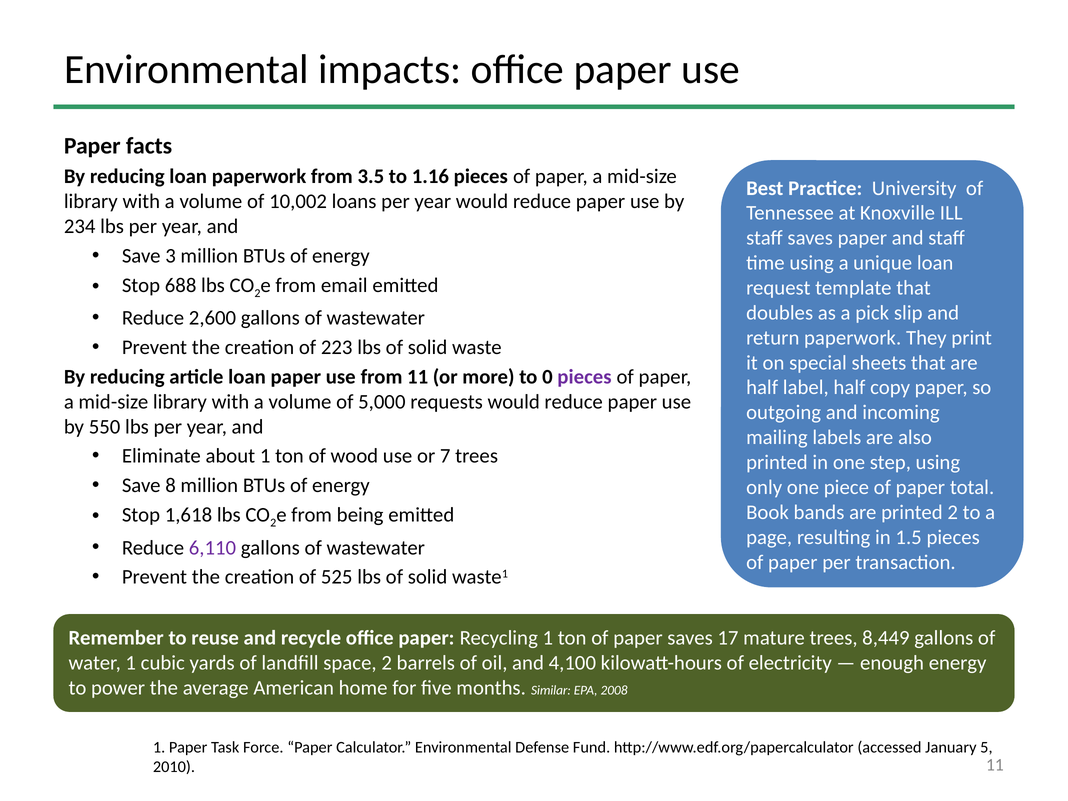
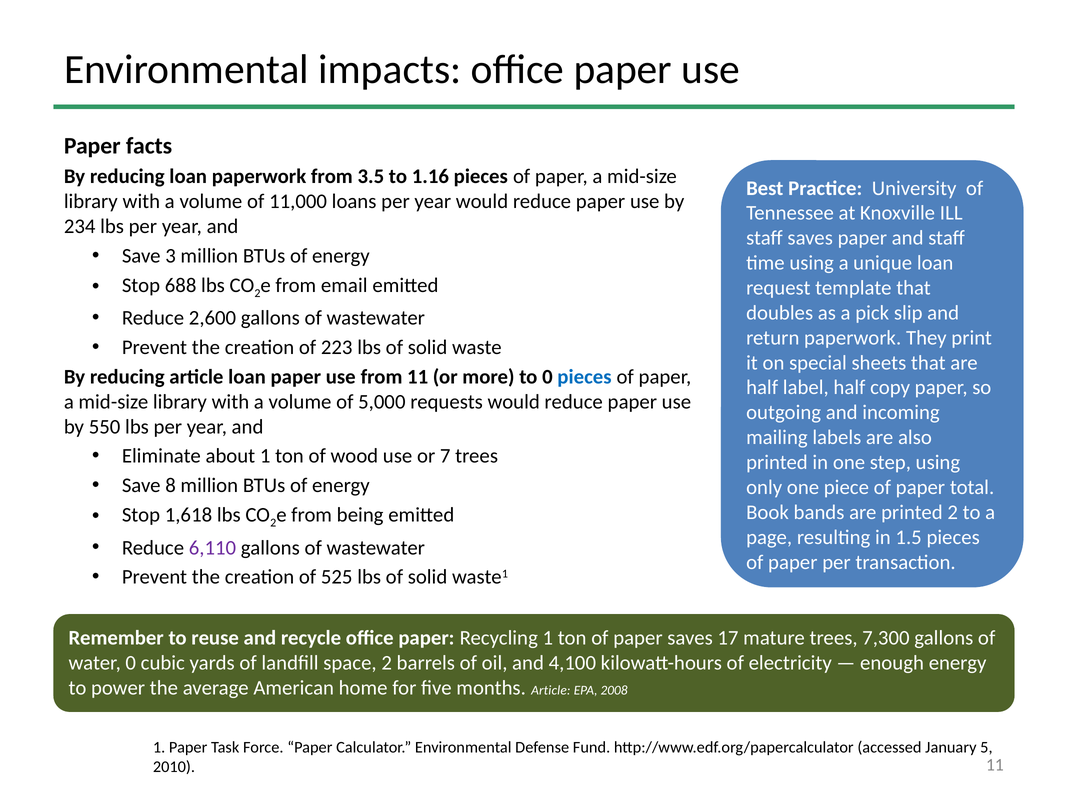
10,002: 10,002 -> 11,000 (298, 202)
pieces colour: purple -> blue (584, 377)
8,449: 8,449 -> 7,300 (886, 638)
water 1: 1 -> 0 (131, 663)
months Similar: Similar -> Article (551, 690)
